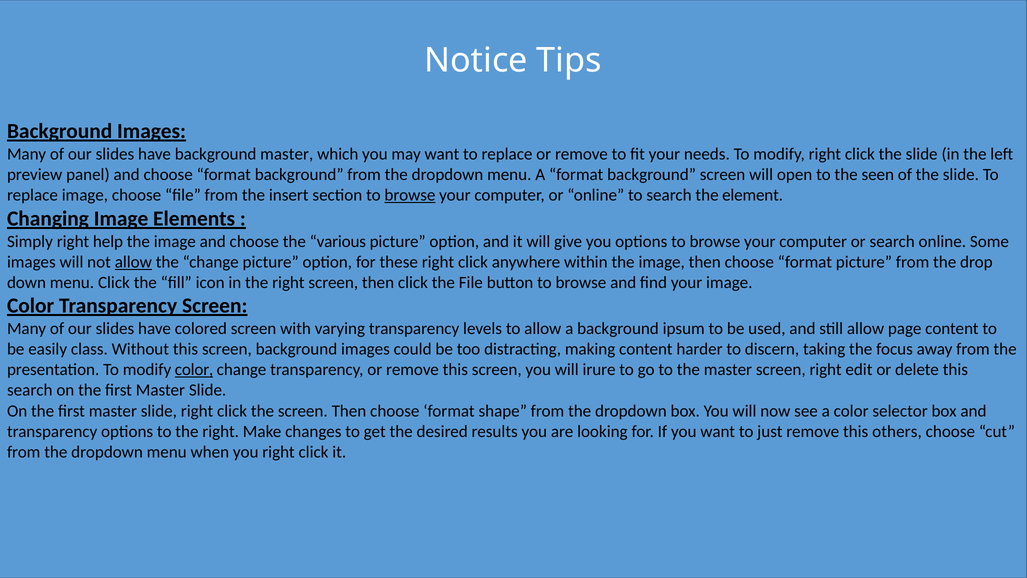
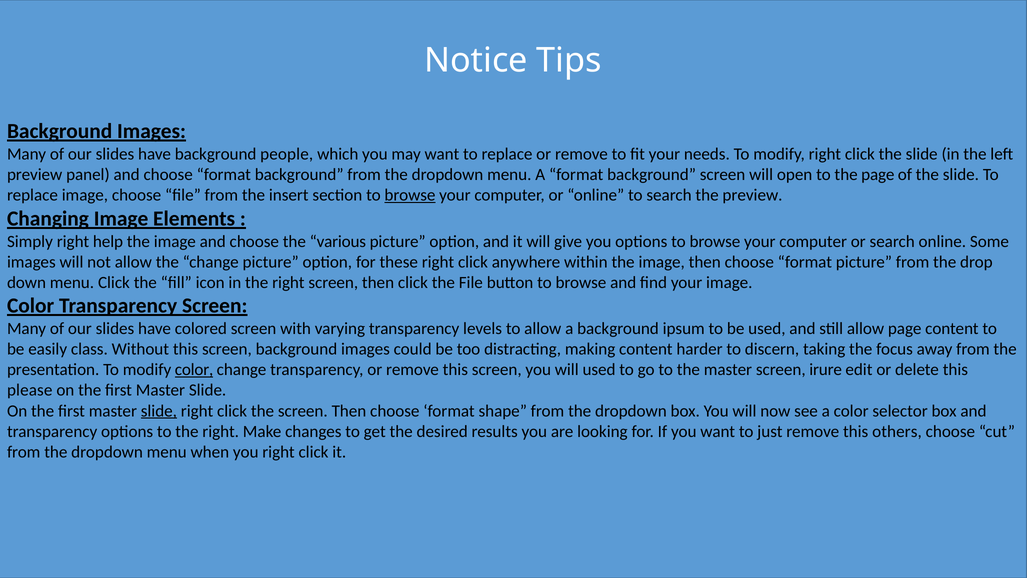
background master: master -> people (287, 154)
the seen: seen -> page (878, 175)
the element: element -> preview (752, 195)
allow underline: present -> none (133, 262)
will irure: irure -> used (599, 370)
screen right: right -> irure (826, 370)
search: search -> please (30, 390)
slide underline: none -> present (159, 411)
